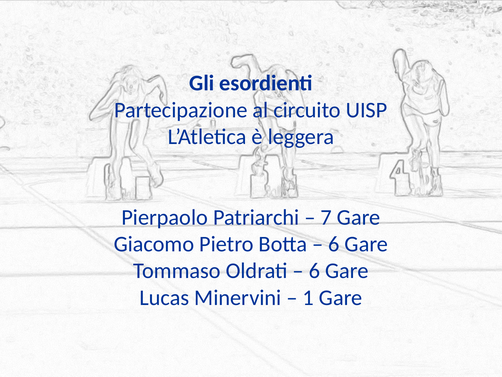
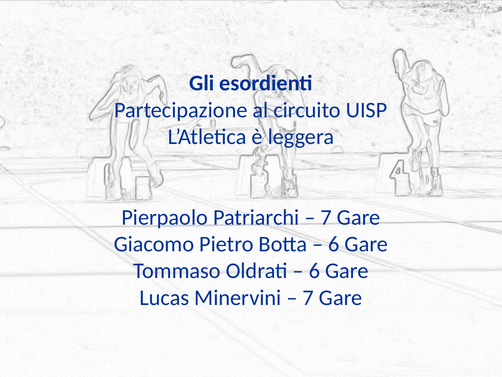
1: 1 -> 7 (308, 297)
